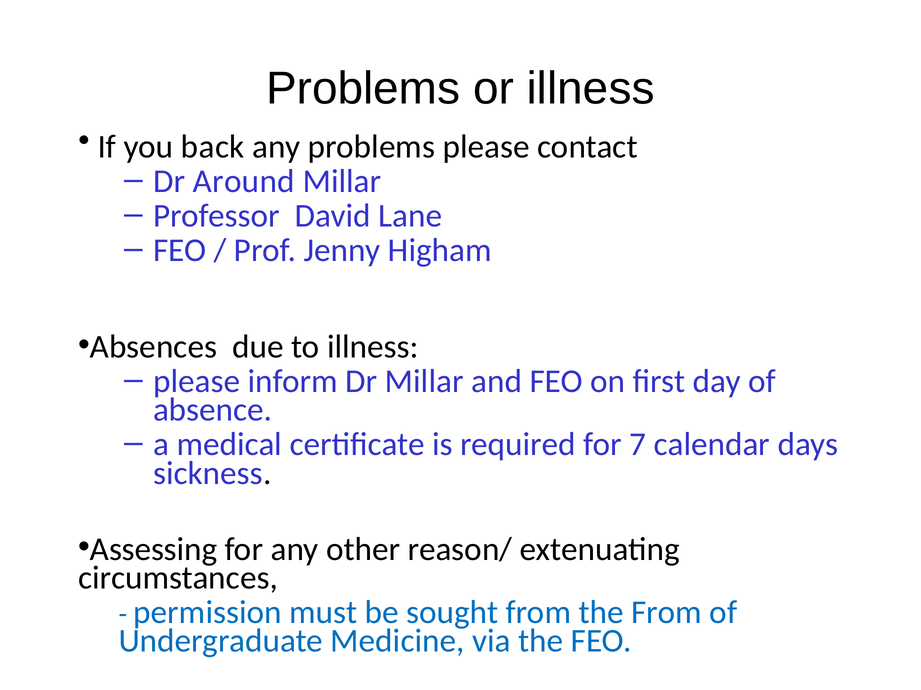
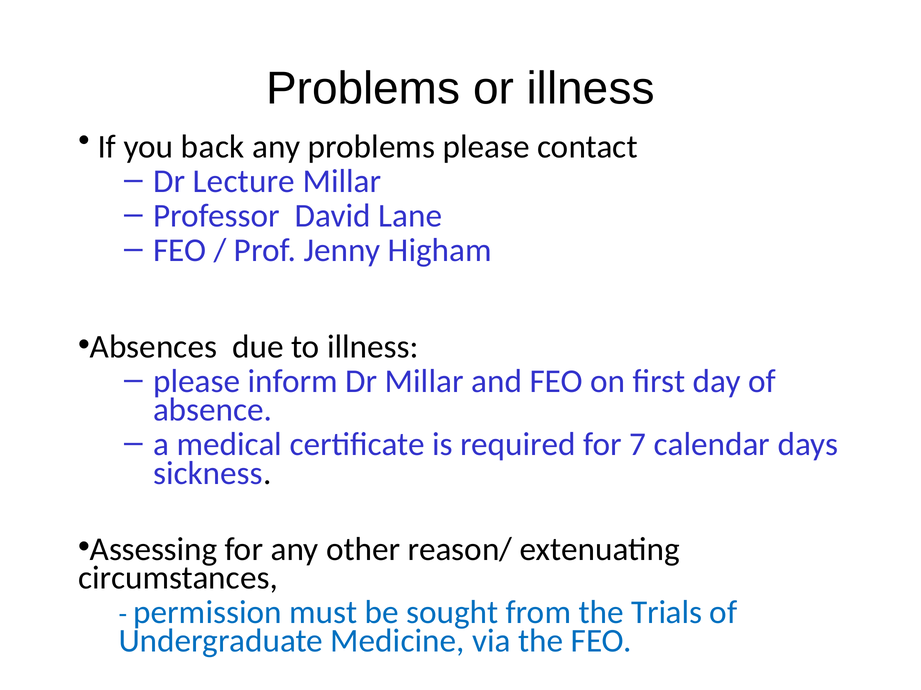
Around: Around -> Lecture (244, 182)
the From: From -> Trials (667, 613)
